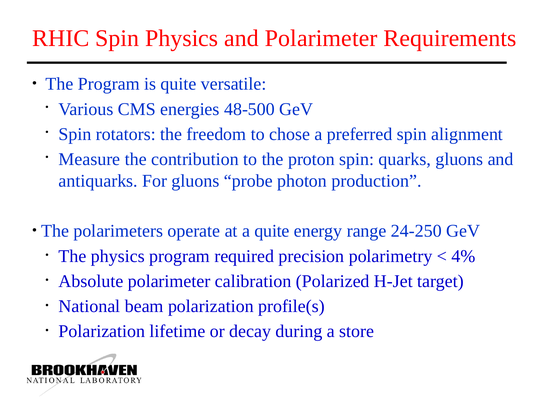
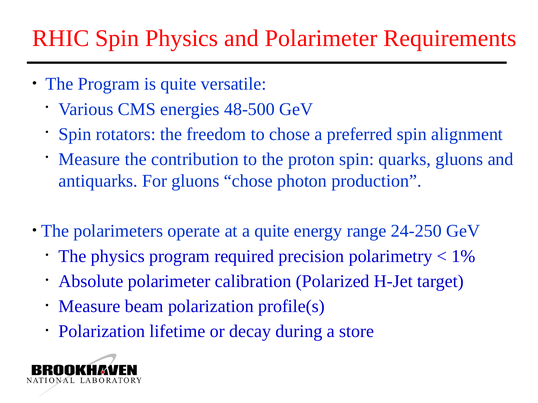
gluons probe: probe -> chose (248, 181)
4%: 4% -> 1% (463, 256)
National: National -> Measure (89, 307)
